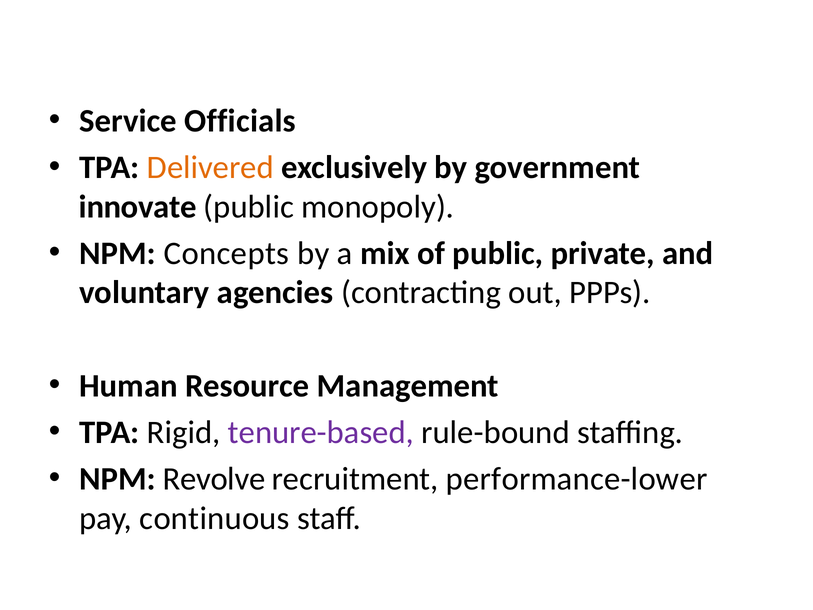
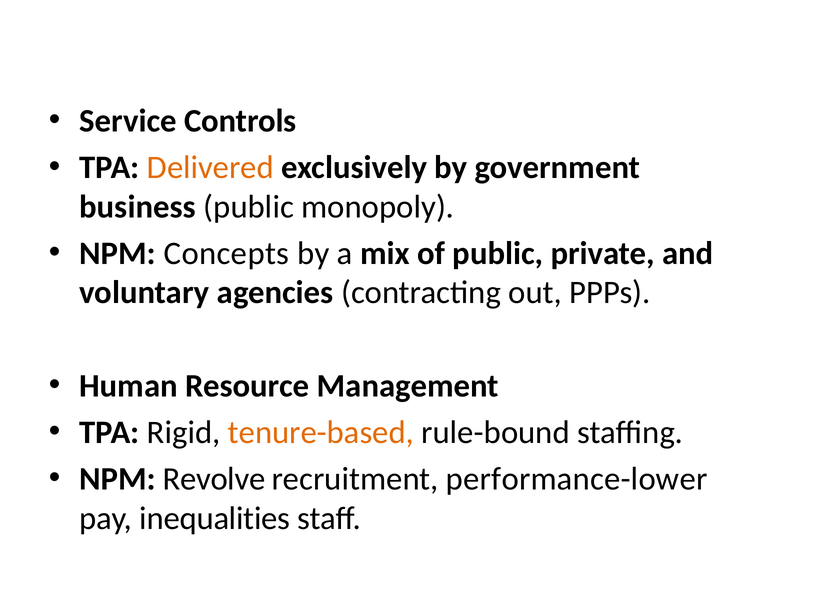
Officials: Officials -> Controls (240, 121)
innovate: innovate -> business (138, 207)
tenure-based colour: purple -> orange (321, 432)
continuous: continuous -> inequalities (215, 518)
